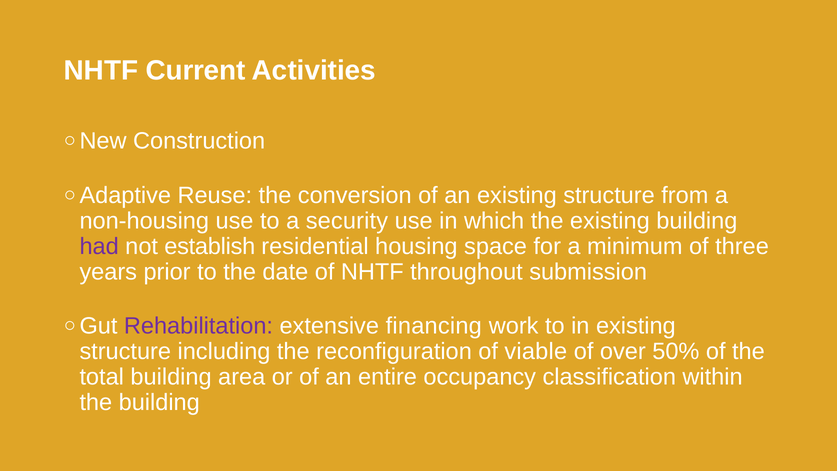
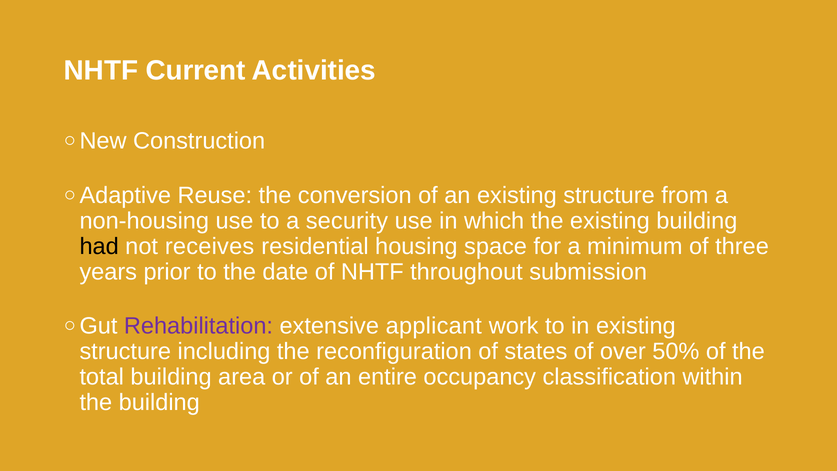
had colour: purple -> black (99, 246)
establish: establish -> receives (210, 246)
financing: financing -> applicant (434, 326)
viable: viable -> states (536, 351)
